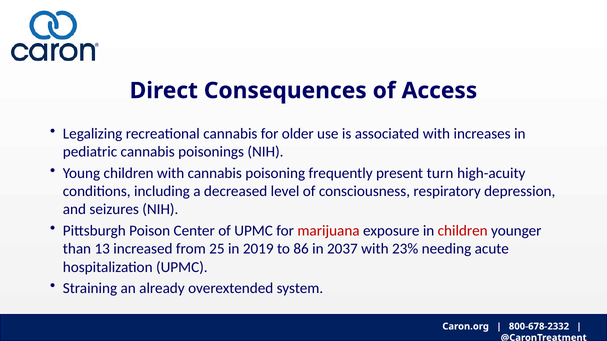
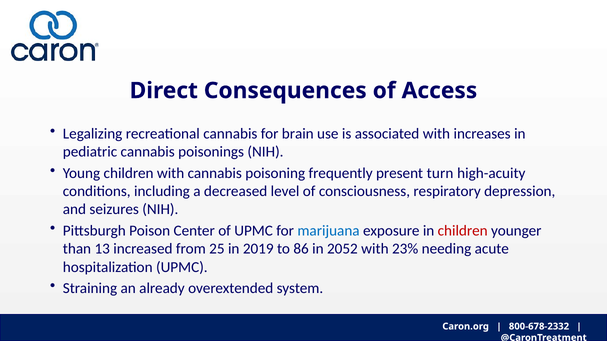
older: older -> brain (298, 134)
marijuana colour: red -> blue (329, 231)
2037: 2037 -> 2052 (342, 249)
